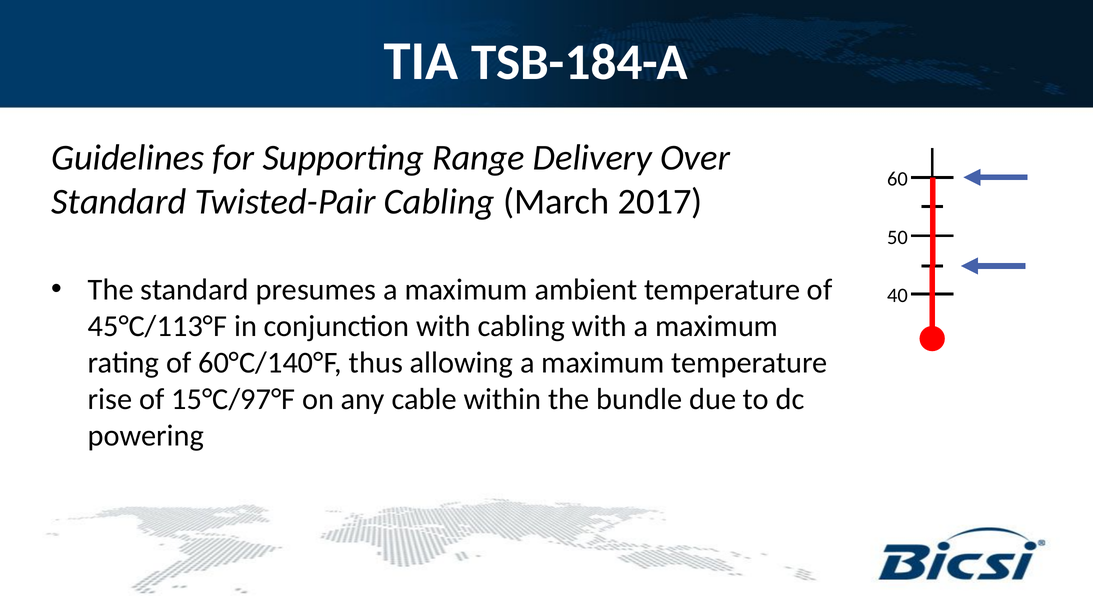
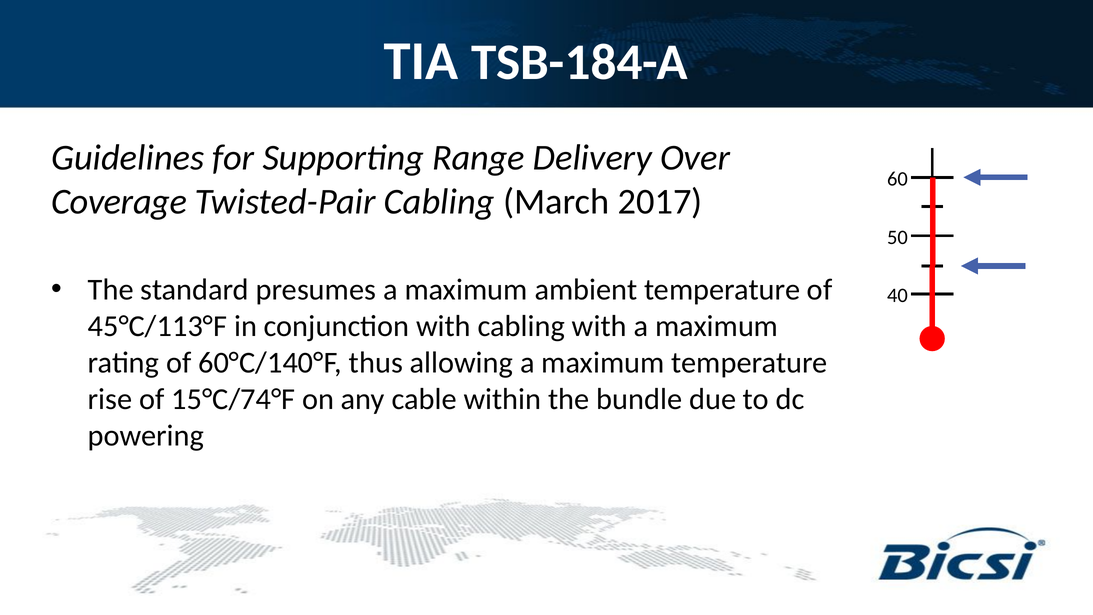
Standard: Standard -> Coverage (119, 202)
15°C/97°F: 15°C/97°F -> 15°C/74°F (233, 399)
